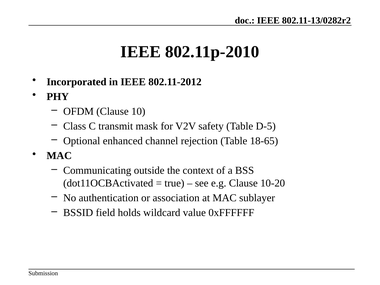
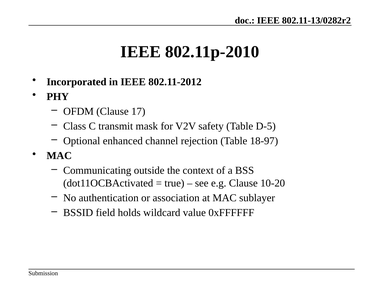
10: 10 -> 17 (138, 111)
18-65: 18-65 -> 18-97 (264, 141)
